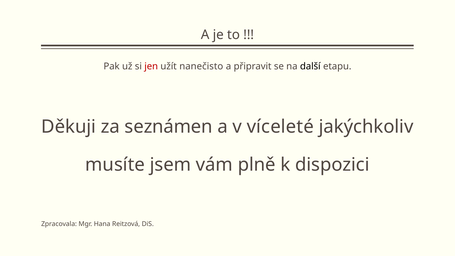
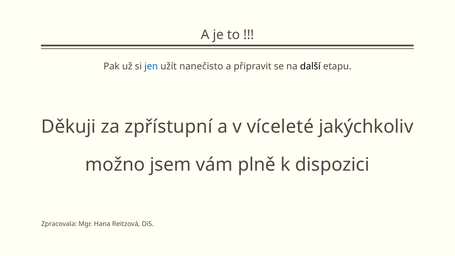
jen colour: red -> blue (151, 66)
seznámen: seznámen -> zpřístupní (169, 127)
musíte: musíte -> možno (115, 165)
